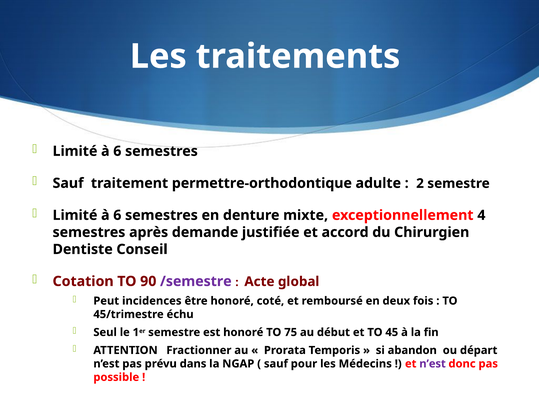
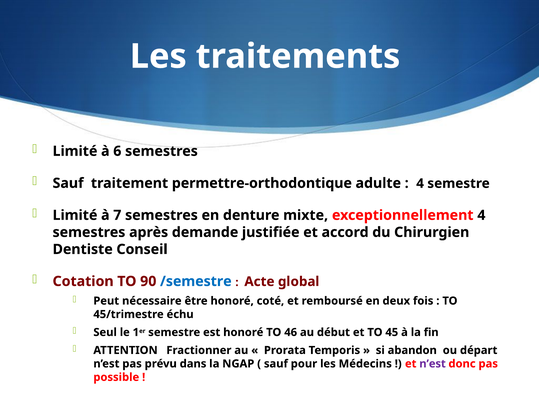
2: 2 -> 4 (420, 184)
6: 6 -> 7 (117, 215)
/semestre colour: purple -> blue (196, 282)
incidences: incidences -> nécessaire (152, 301)
75: 75 -> 46 (291, 333)
